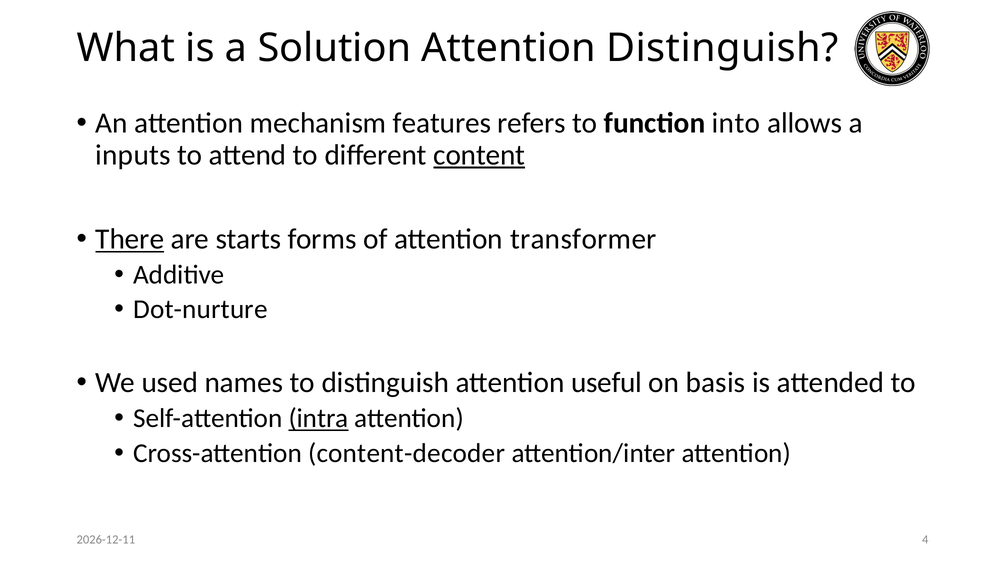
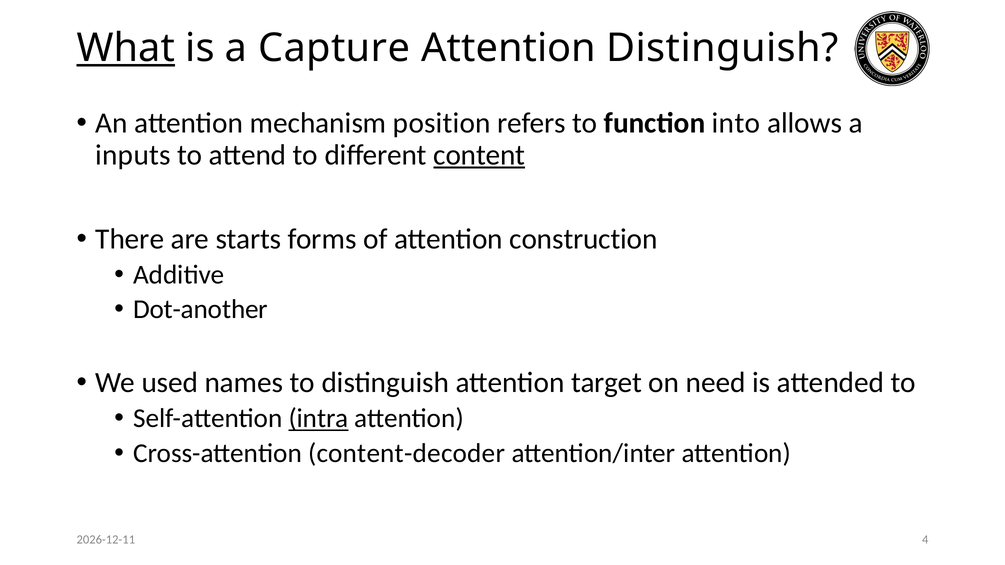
What underline: none -> present (126, 48)
Solution: Solution -> Capture (334, 48)
features: features -> position (442, 123)
There underline: present -> none (130, 239)
transformer: transformer -> construction (584, 239)
Dot-nurture: Dot-nurture -> Dot-another (201, 310)
useful: useful -> target (607, 383)
basis: basis -> need (716, 383)
